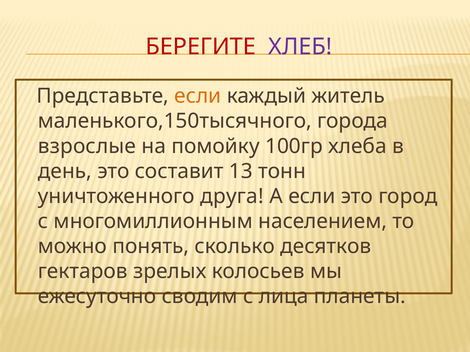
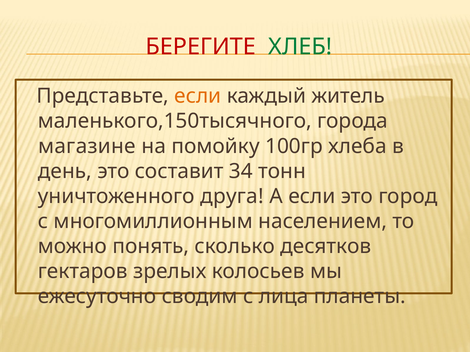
ХЛЕБ colour: purple -> green (300, 47)
взрослые: взрослые -> магазине (87, 146)
13: 13 -> 34 (241, 171)
